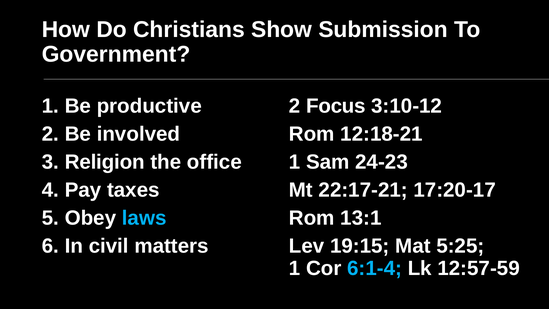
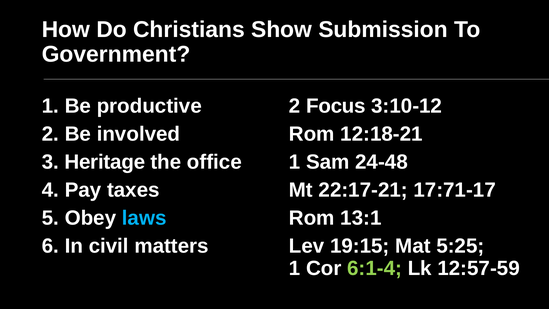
Religion: Religion -> Heritage (105, 162)
24-23: 24-23 -> 24-48 (382, 162)
17:20-17: 17:20-17 -> 17:71-17 (455, 190)
6:1-4 colour: light blue -> light green (375, 268)
